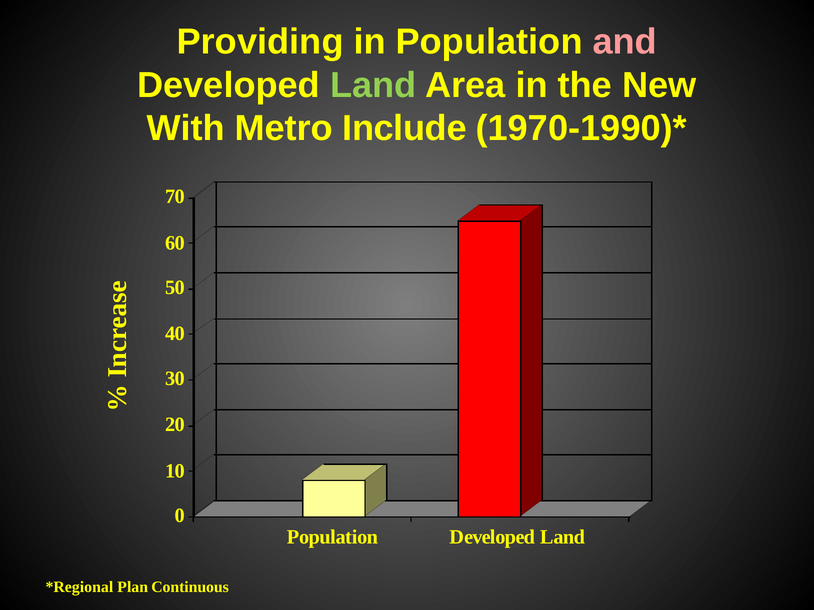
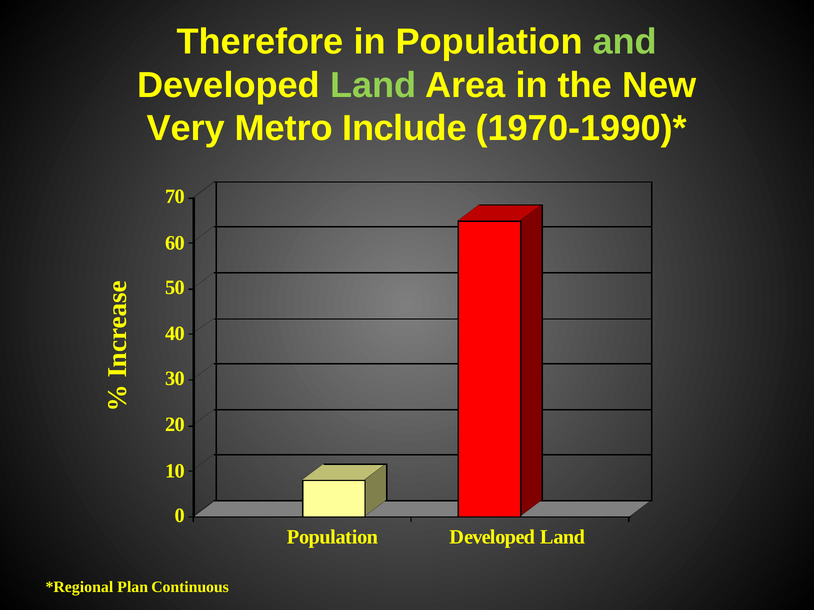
Providing: Providing -> Therefore (260, 42)
and colour: pink -> light green (625, 42)
With: With -> Very (186, 129)
